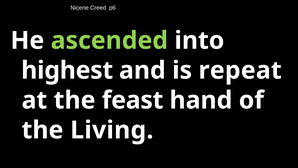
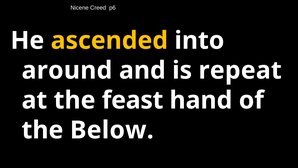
ascended colour: light green -> yellow (109, 40)
highest: highest -> around (67, 70)
Living: Living -> Below (112, 130)
